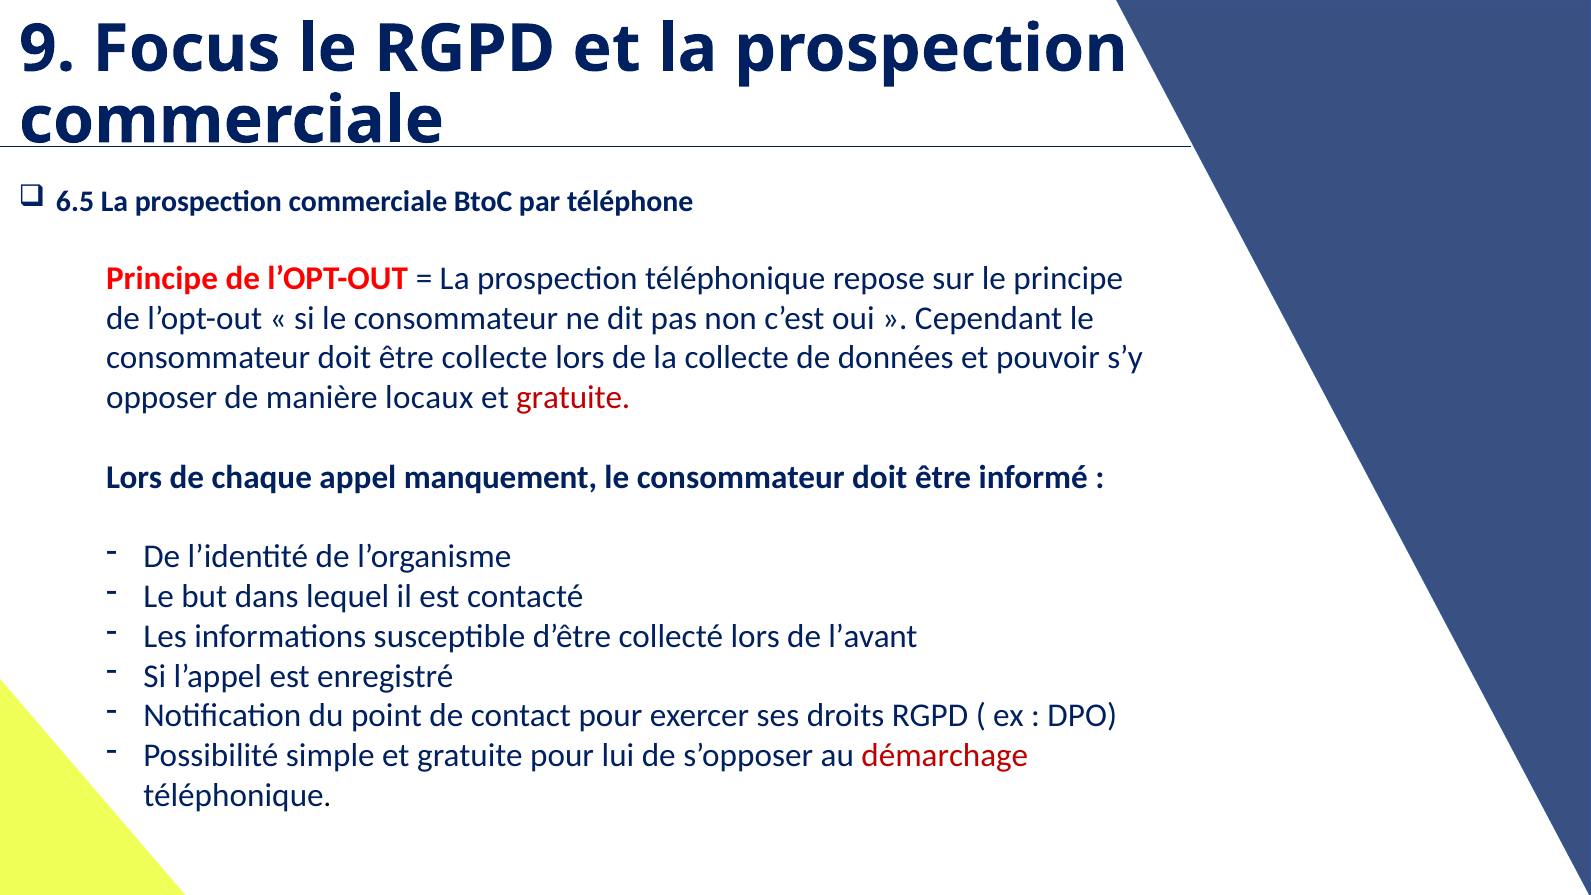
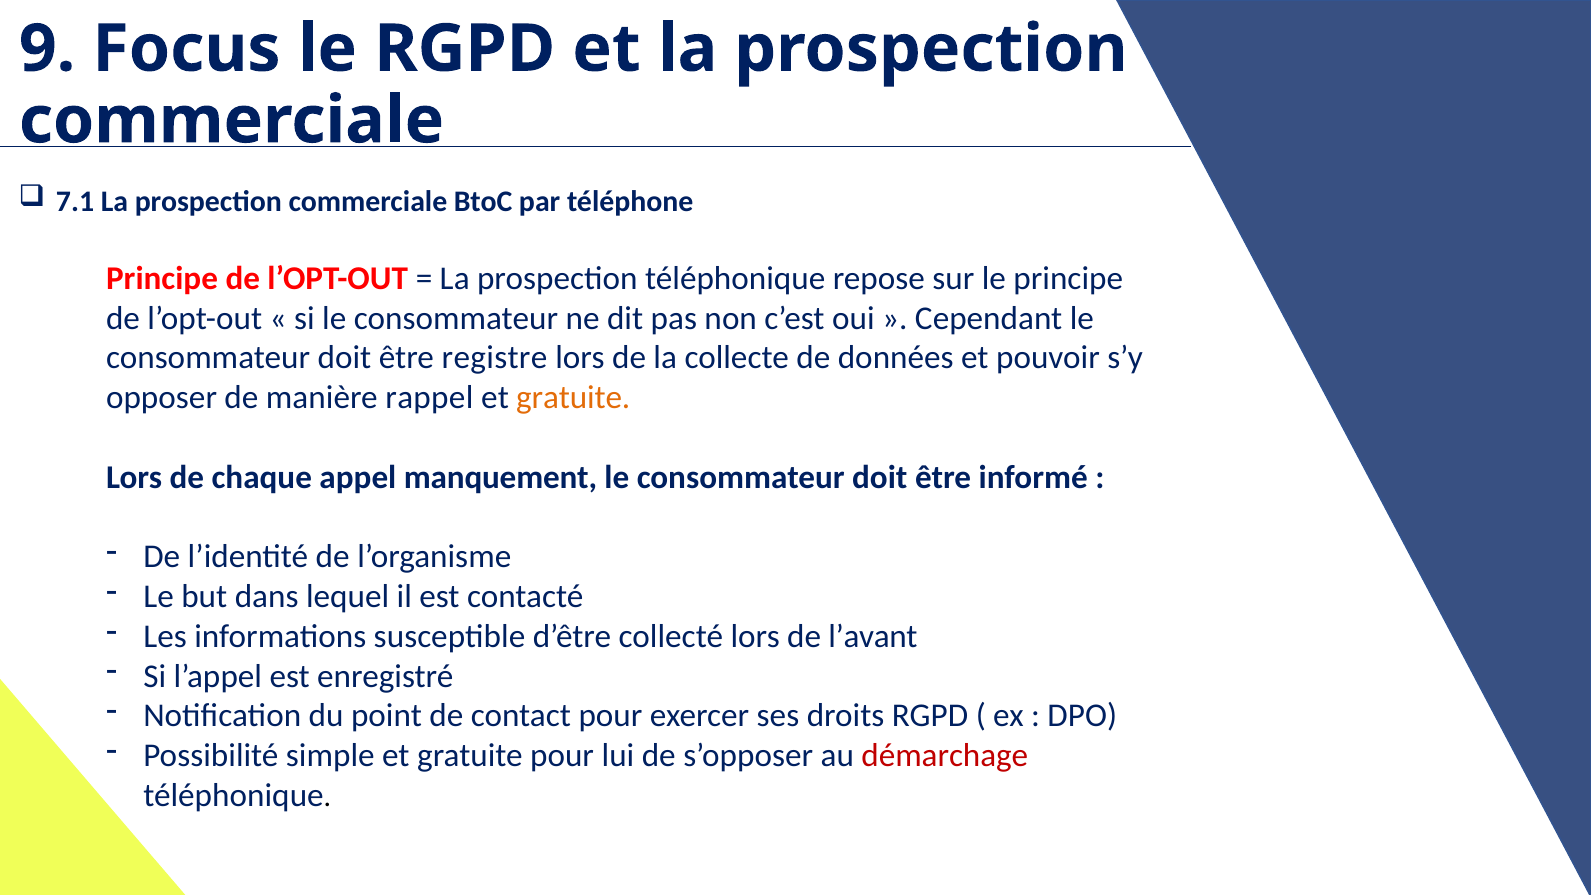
6.5: 6.5 -> 7.1 (75, 202)
être collecte: collecte -> registre (495, 358)
locaux: locaux -> rappel (429, 398)
gratuite colour: red -> orange (573, 398)
